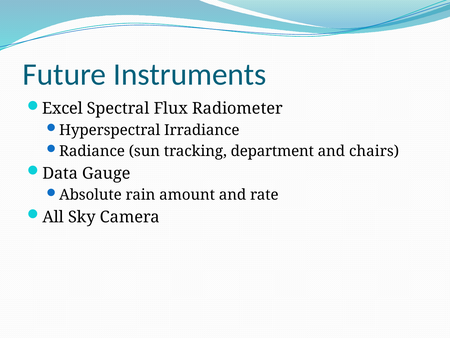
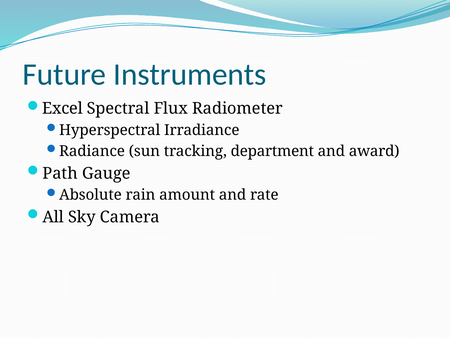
chairs: chairs -> award (374, 151)
Data: Data -> Path (60, 173)
